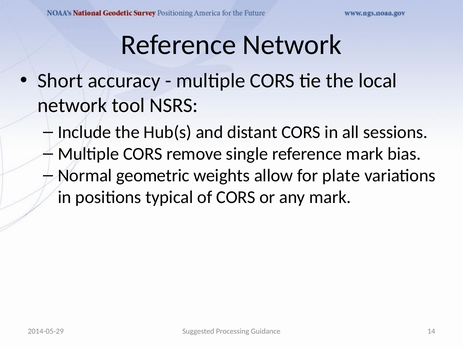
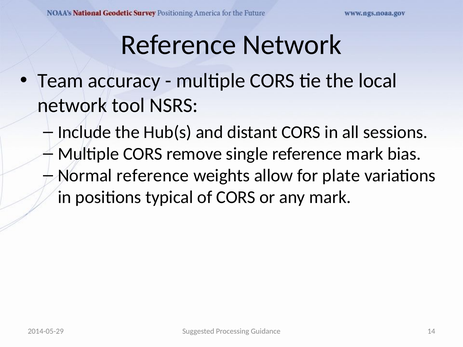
Short: Short -> Team (60, 81)
Normal geometric: geometric -> reference (153, 176)
